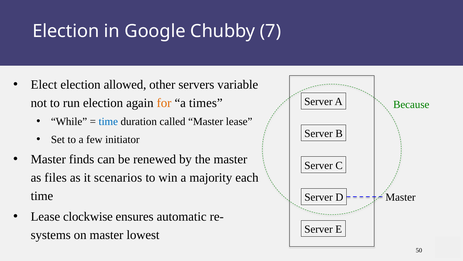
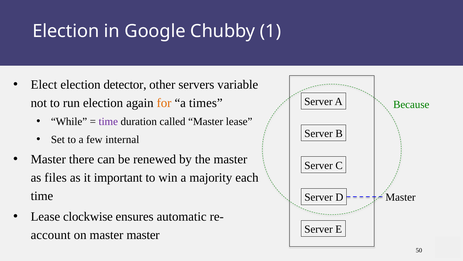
7: 7 -> 1 (270, 31)
allowed: allowed -> detector (125, 84)
time colour: blue -> purple (108, 122)
initiator: initiator -> internal (122, 139)
finds: finds -> there (82, 159)
scenarios: scenarios -> important (118, 177)
systems: systems -> account (51, 235)
master lowest: lowest -> master (143, 235)
